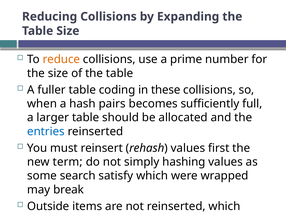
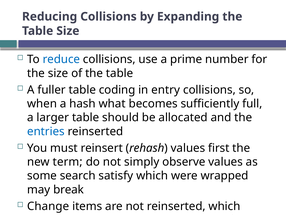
reduce colour: orange -> blue (61, 59)
these: these -> entry (166, 90)
pairs: pairs -> what (112, 103)
hashing: hashing -> observe (184, 162)
Outside: Outside -> Change (48, 206)
